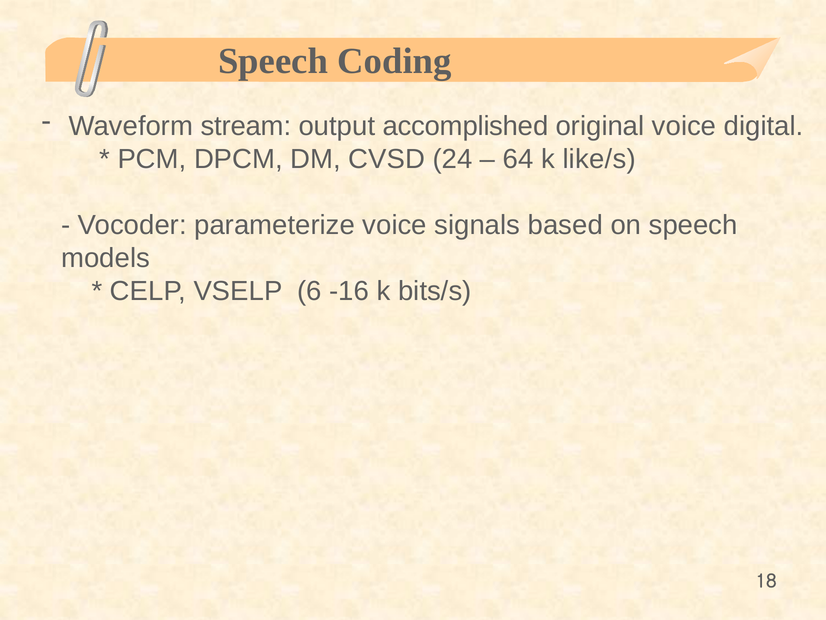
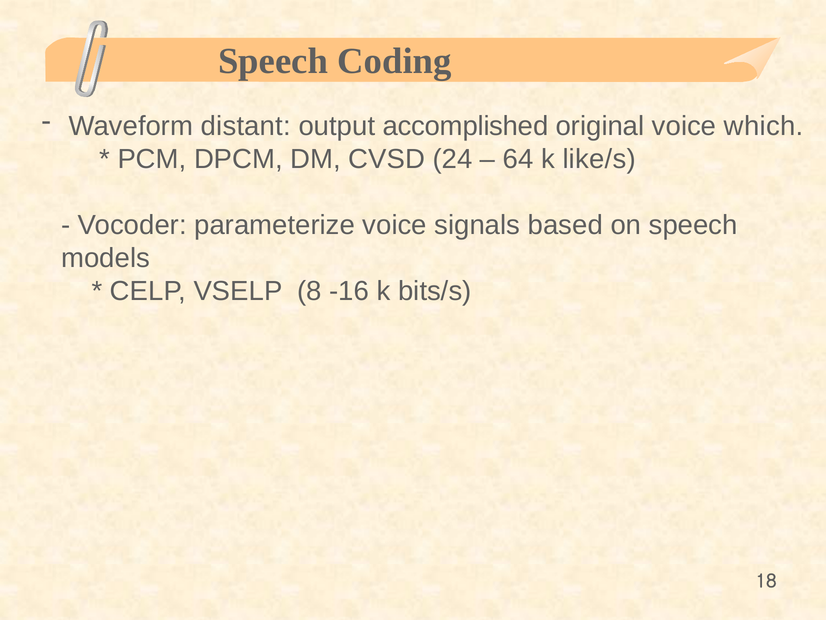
stream: stream -> distant (246, 126)
digital: digital -> which (764, 126)
6: 6 -> 8 (309, 291)
